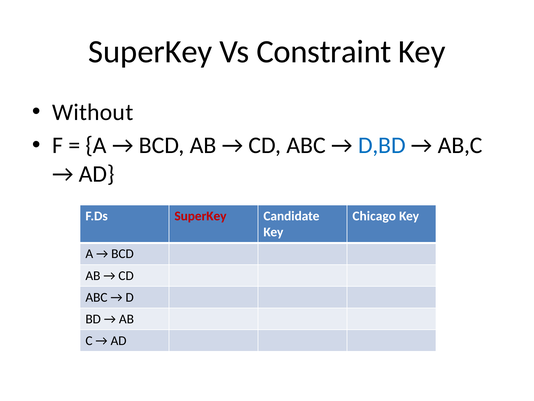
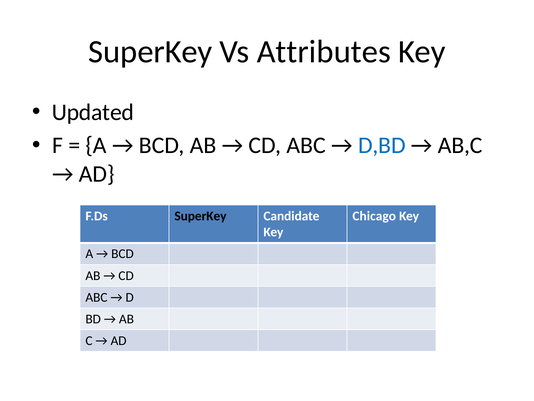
Constraint: Constraint -> Attributes (324, 52)
Without: Without -> Updated (93, 112)
SuperKey colour: red -> black (200, 216)
